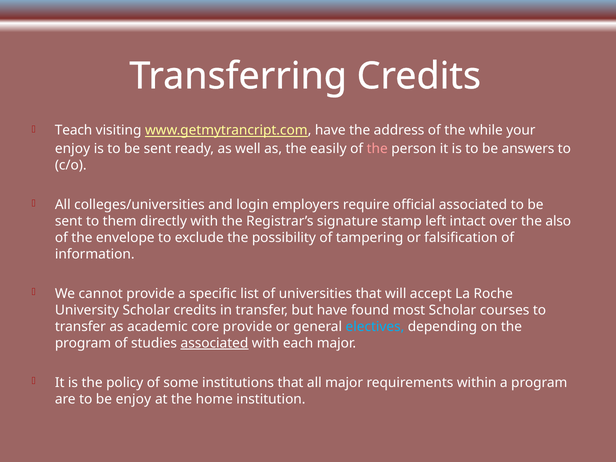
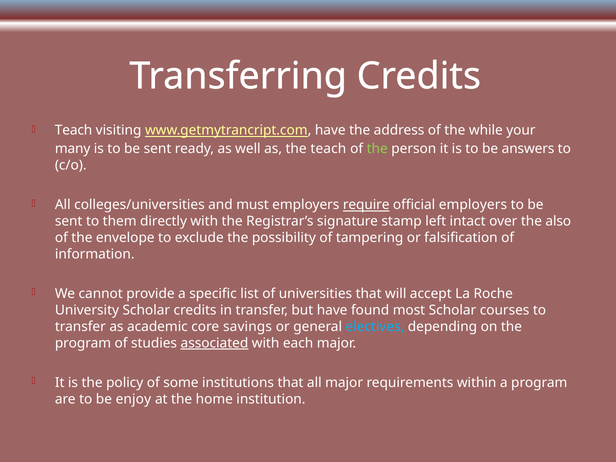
enjoy: enjoy -> many (73, 149)
the easily: easily -> teach (328, 149)
the colour: pink -> light green (377, 149)
login: login -> must (252, 205)
require underline: none -> present (366, 205)
official associated: associated -> employers (473, 205)
core provide: provide -> savings (247, 327)
